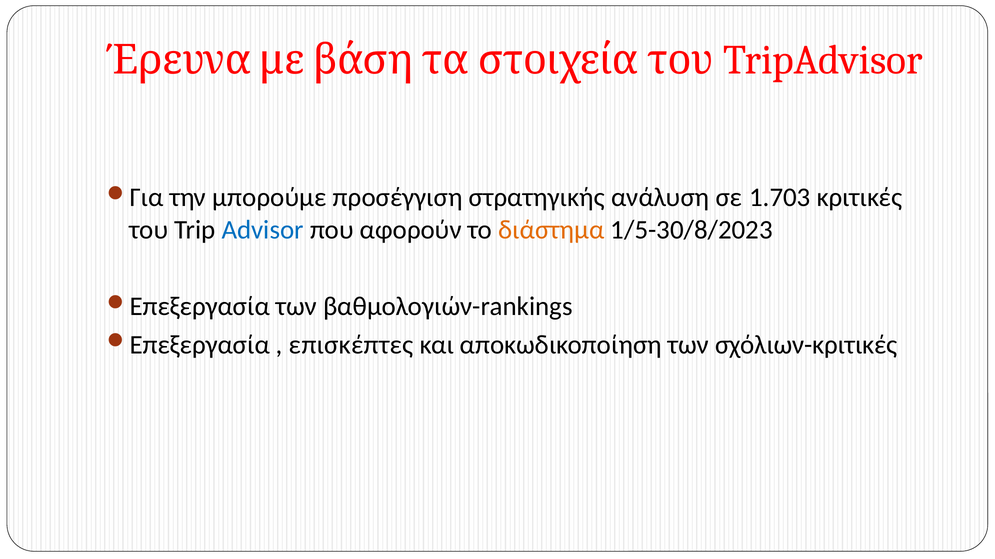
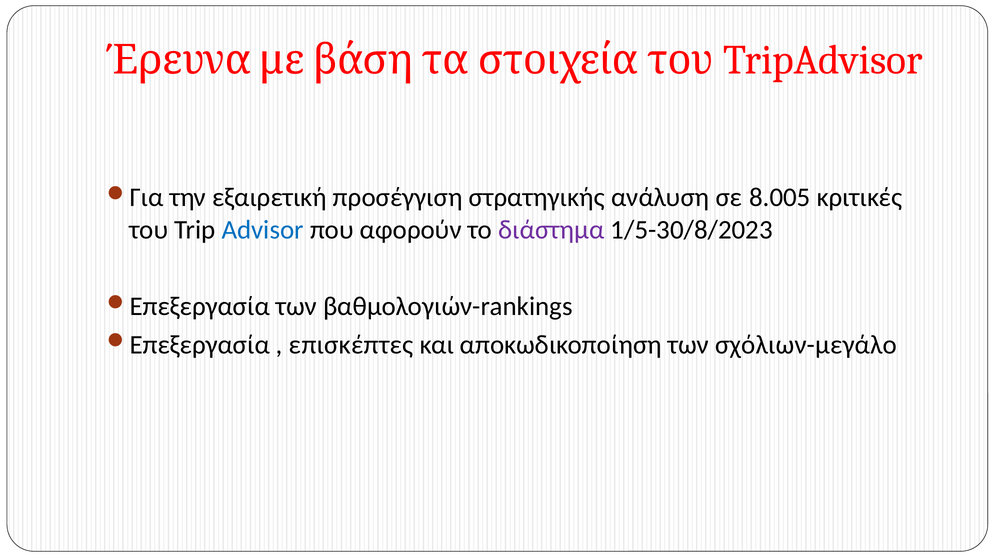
μπορούμε: μπορούμε -> εξαιρετική (270, 198)
1.703: 1.703 -> 8.005 (780, 198)
διάστημα colour: orange -> purple (551, 230)
σχόλιων-κριτικές: σχόλιων-κριτικές -> σχόλιων-μεγάλο (806, 345)
